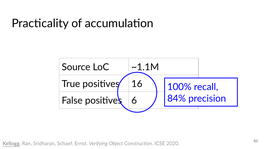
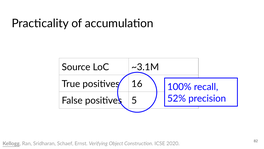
~1.1M: ~1.1M -> ~3.1M (145, 67)
84%: 84% -> 52% (177, 98)
6: 6 -> 5 (134, 100)
